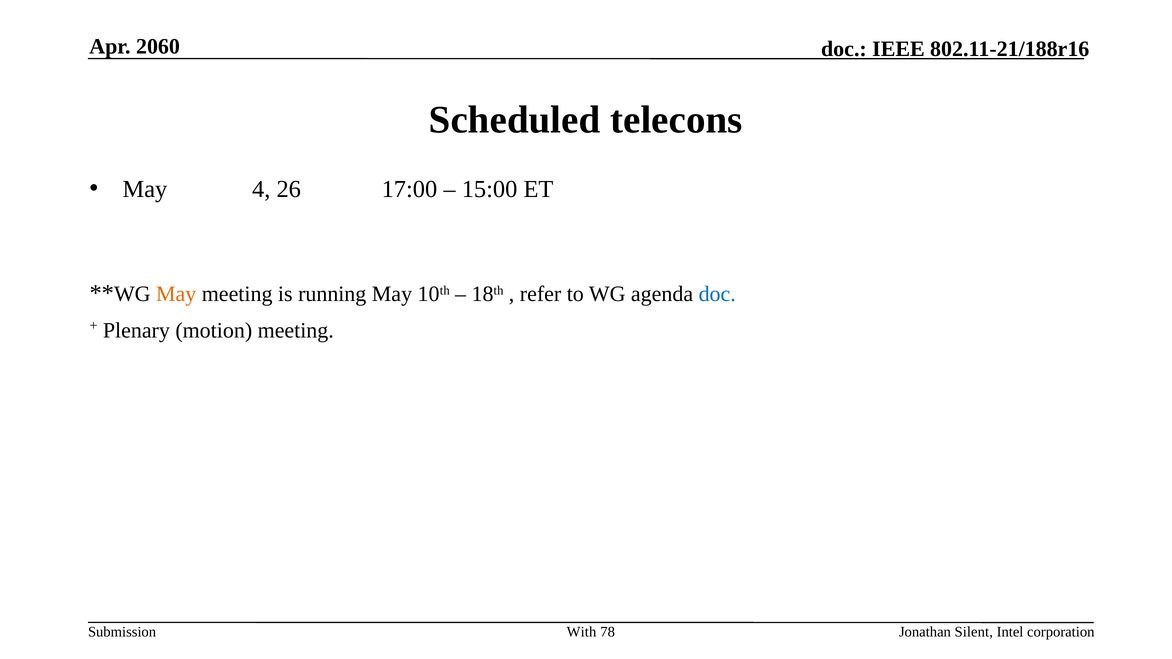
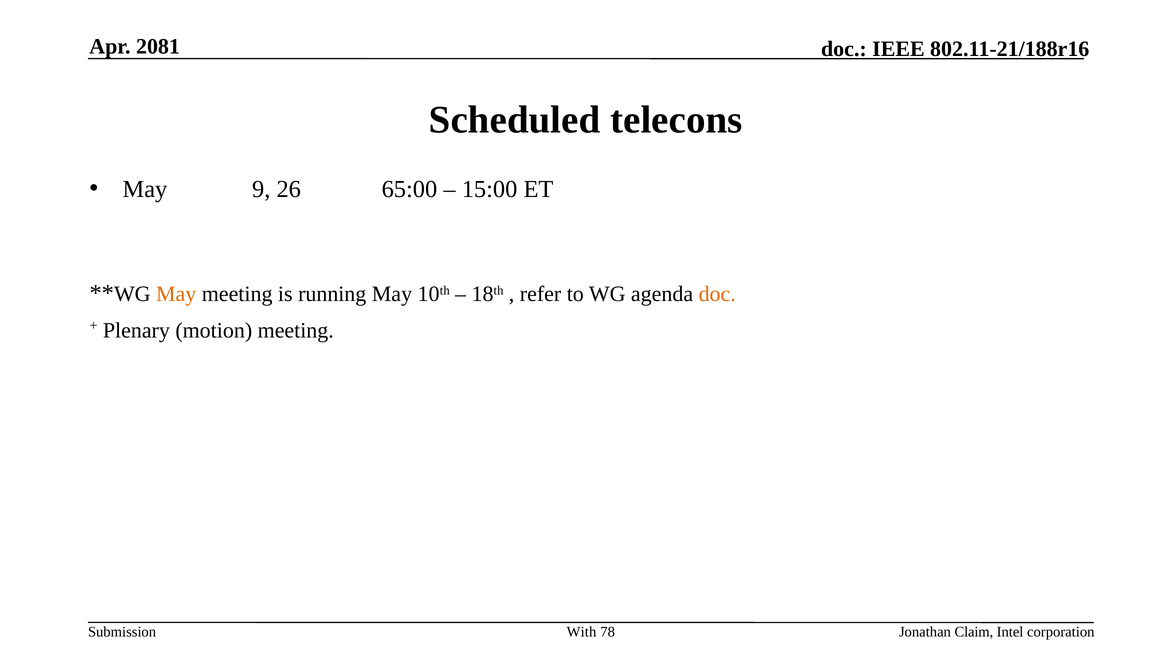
2060: 2060 -> 2081 (158, 47)
4: 4 -> 9 (261, 189)
17:00: 17:00 -> 65:00 (409, 189)
doc colour: blue -> orange (717, 294)
Silent: Silent -> Claim (974, 632)
